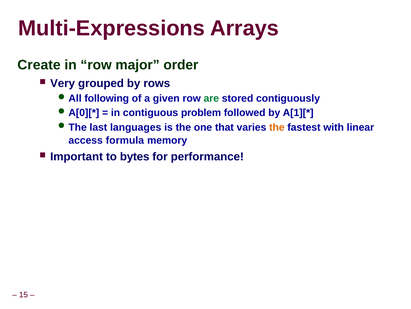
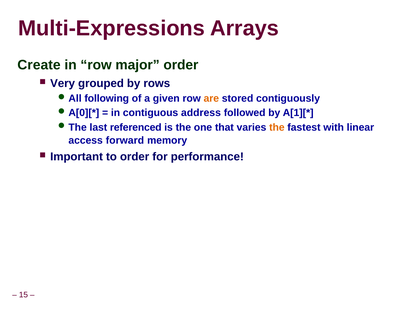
are colour: green -> orange (211, 98)
problem: problem -> address (201, 113)
languages: languages -> referenced (136, 127)
formula: formula -> forward (125, 140)
to bytes: bytes -> order (135, 156)
